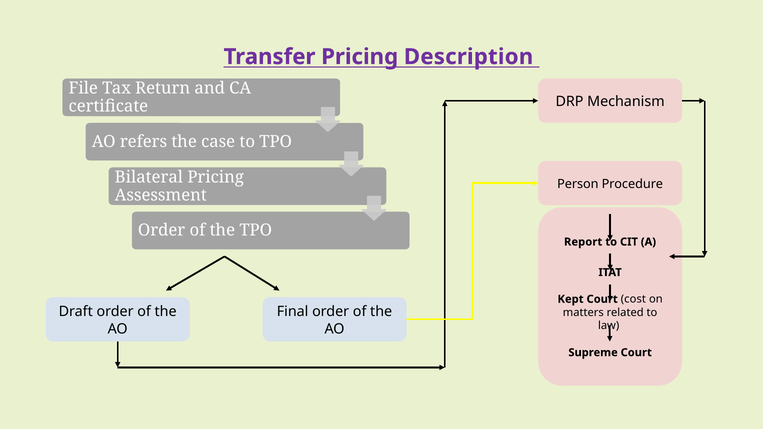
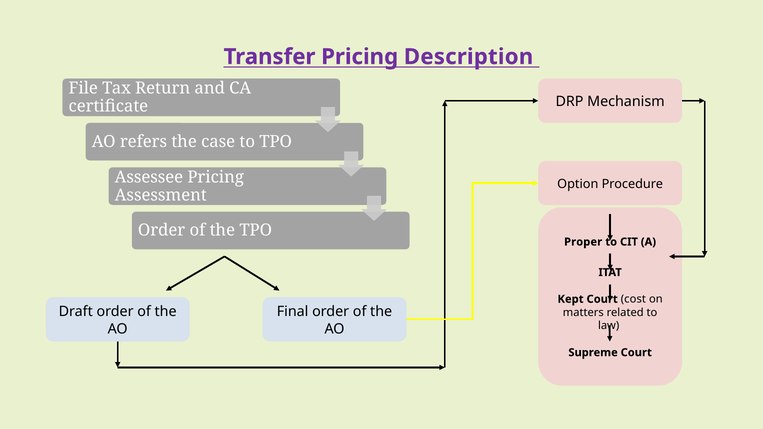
Bilateral: Bilateral -> Assessee (149, 177)
Person: Person -> Option (578, 184)
Report: Report -> Proper (583, 242)
